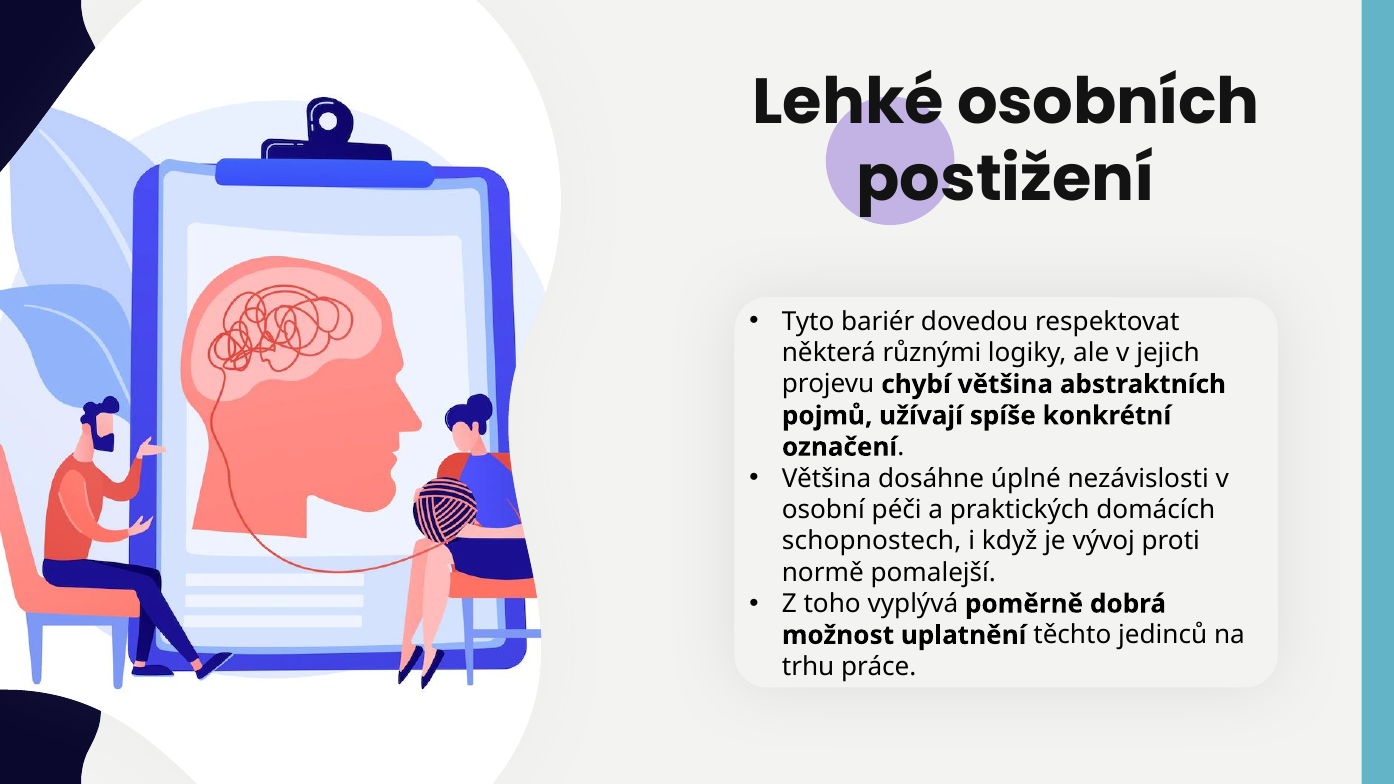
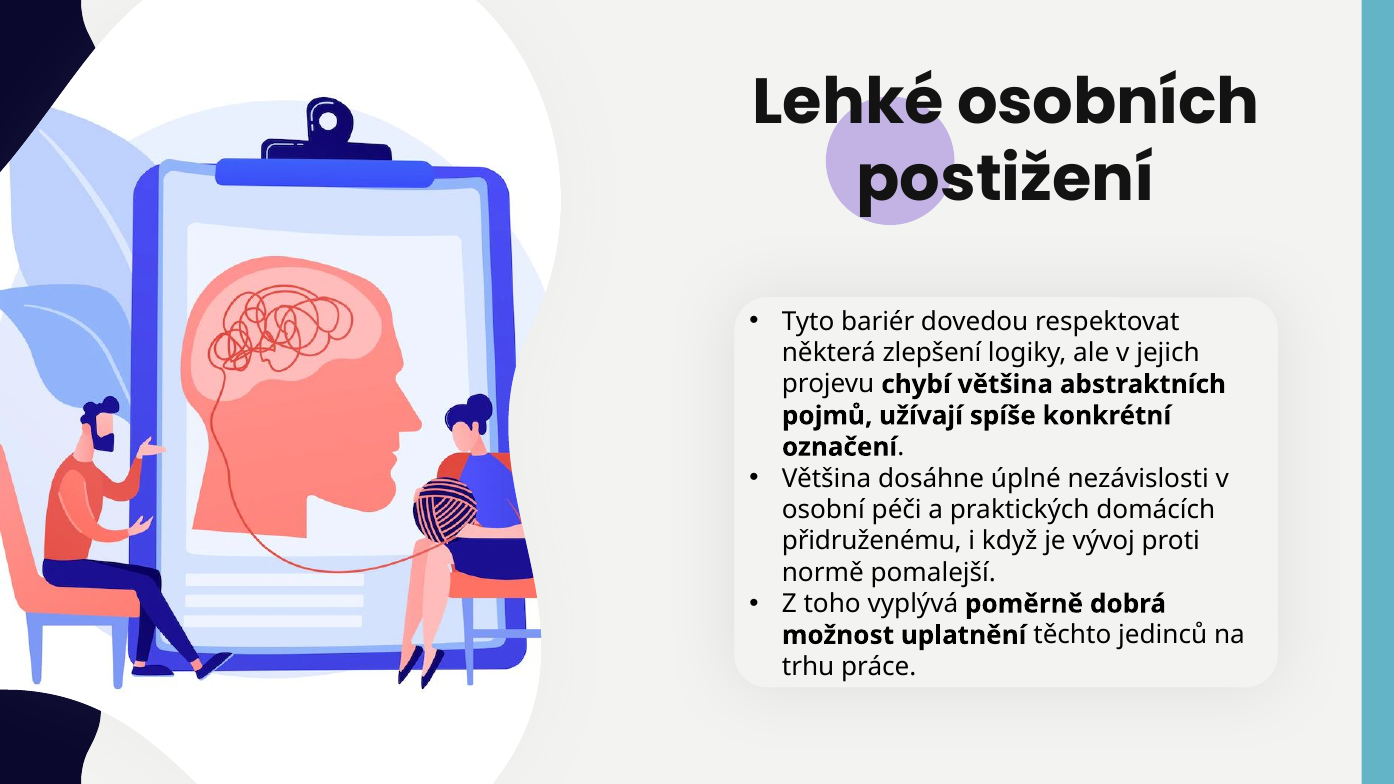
různými: různými -> zlepšení (932, 353)
schopnostech: schopnostech -> přidruženému (872, 541)
